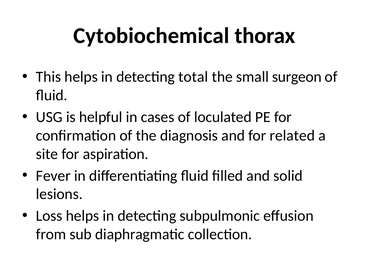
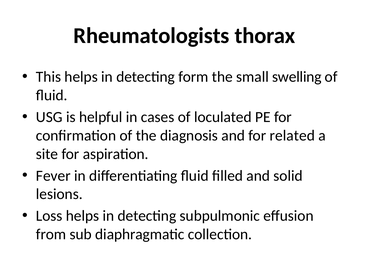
Cytobiochemical: Cytobiochemical -> Rheumatologists (151, 36)
total: total -> form (193, 77)
surgeon: surgeon -> swelling (297, 77)
